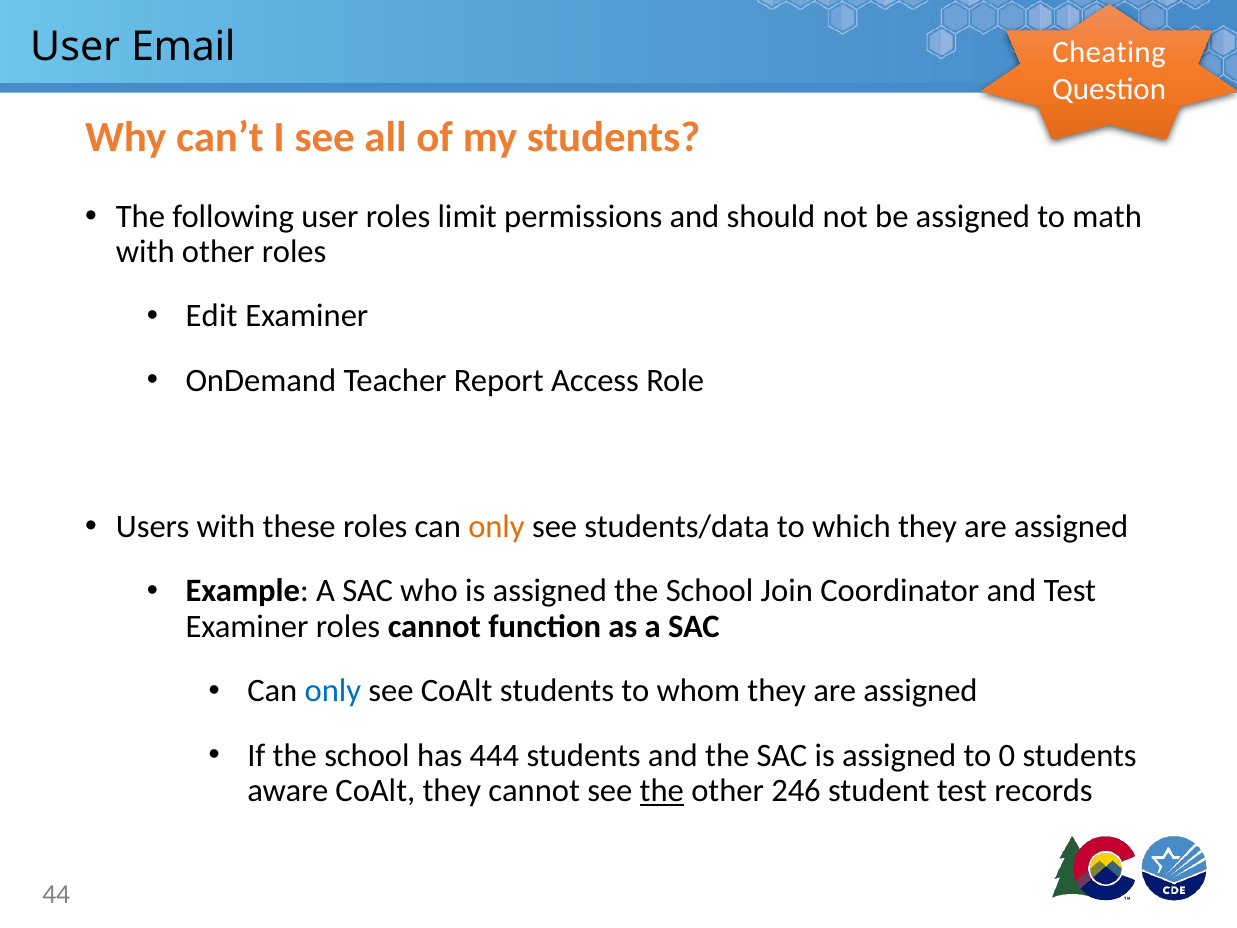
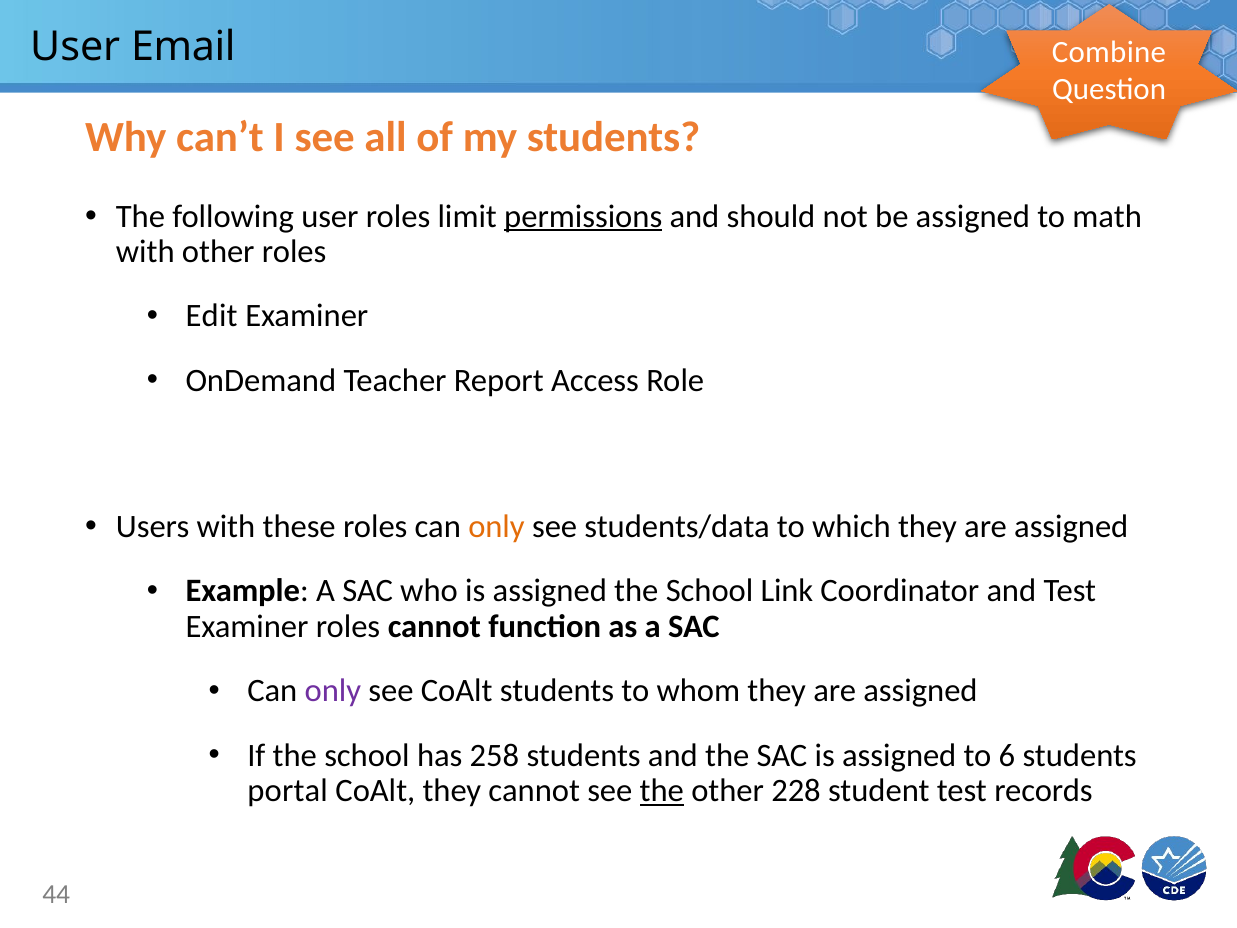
Cheating: Cheating -> Combine (1109, 52)
permissions underline: none -> present (583, 216)
Join: Join -> Link (787, 591)
only colour: blue -> purple (333, 691)
444: 444 -> 258 (494, 755)
0: 0 -> 6 (1007, 755)
aware: aware -> portal (288, 790)
246: 246 -> 228 (796, 790)
